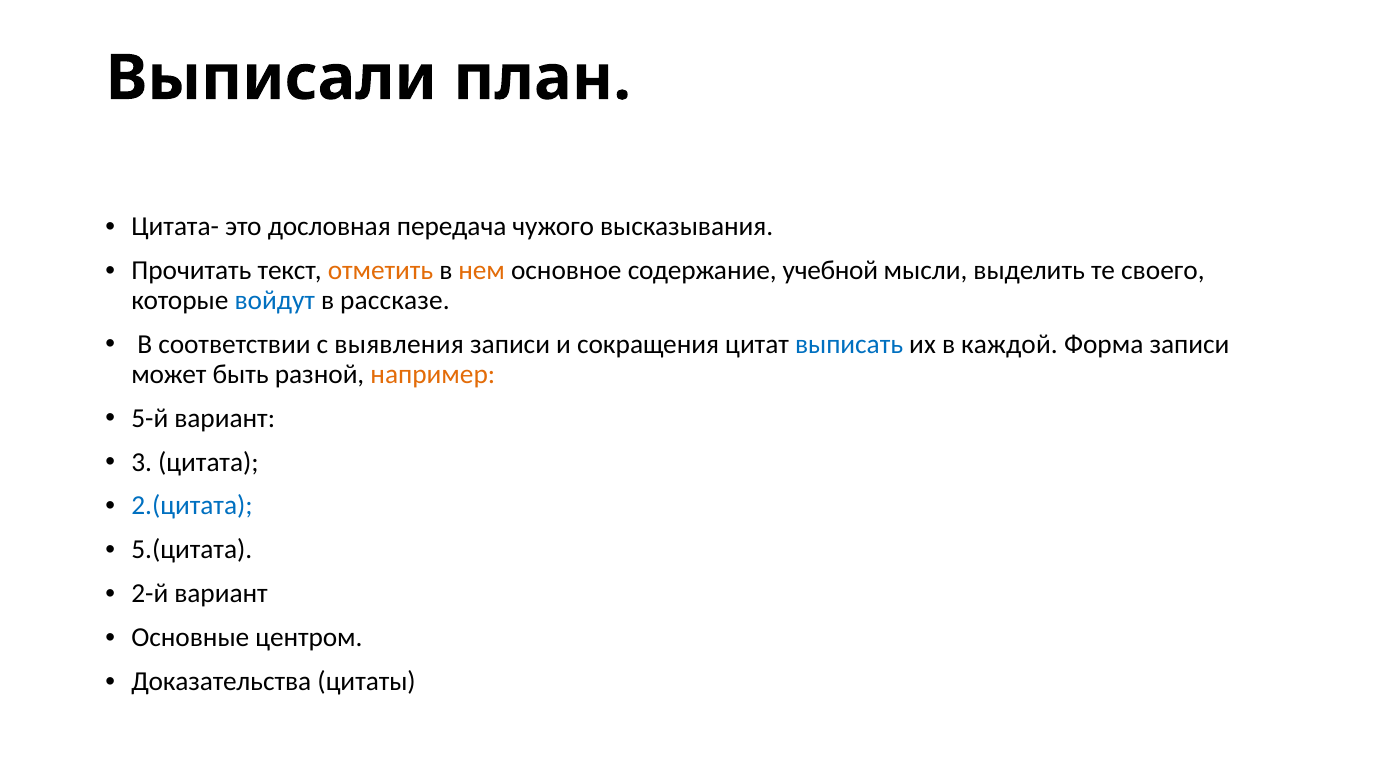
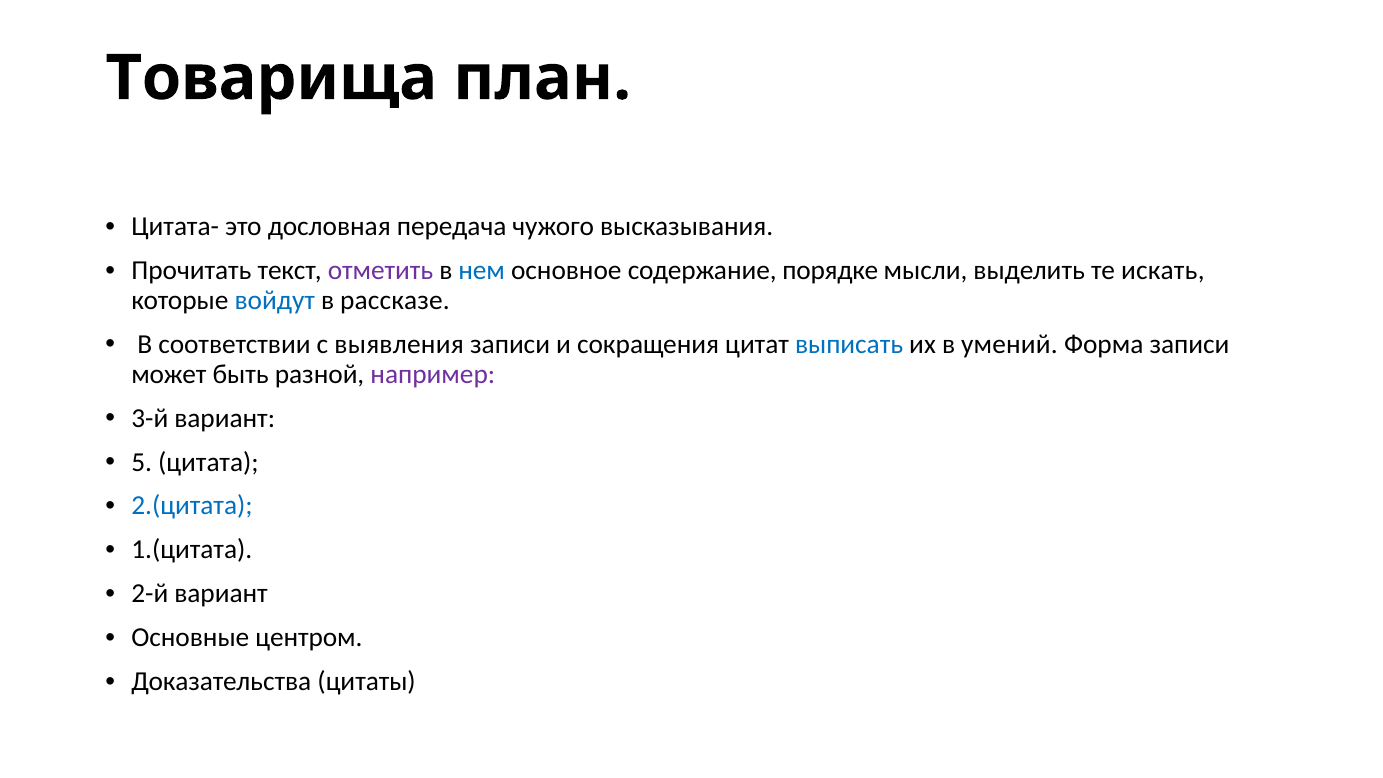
Выписали: Выписали -> Товарища (271, 78)
отметить colour: orange -> purple (381, 271)
нем colour: orange -> blue (482, 271)
учебной: учебной -> порядке (830, 271)
своего: своего -> искать (1163, 271)
каждой: каждой -> умений (1009, 344)
например colour: orange -> purple (433, 374)
5-й: 5-й -> 3-й (150, 418)
3: 3 -> 5 (142, 462)
5.(цитата: 5.(цитата -> 1.(цитата (192, 550)
